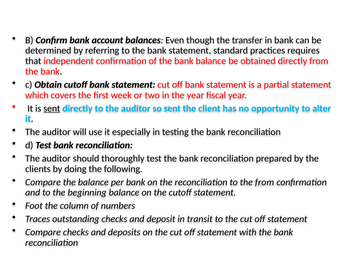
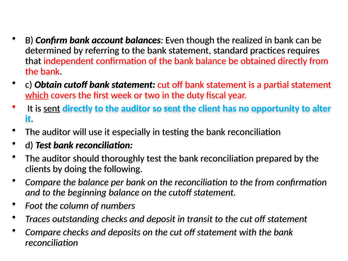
transfer: transfer -> realized (247, 40)
which underline: none -> present (37, 95)
the year: year -> duty (195, 95)
